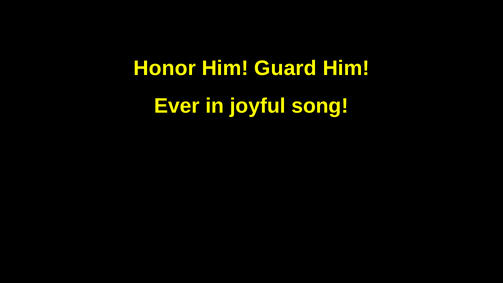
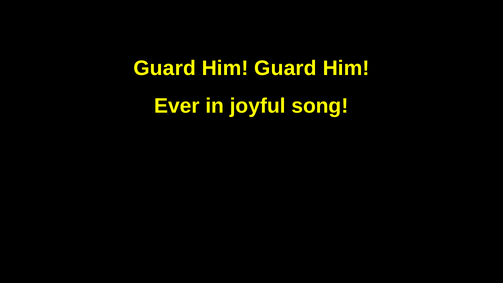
Honor: Honor -> Guard (165, 68)
